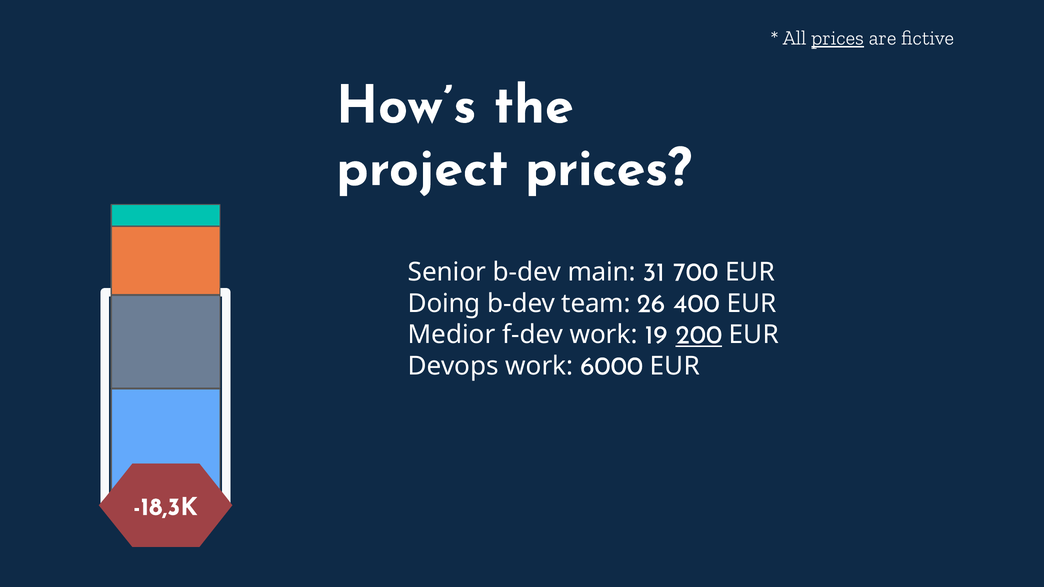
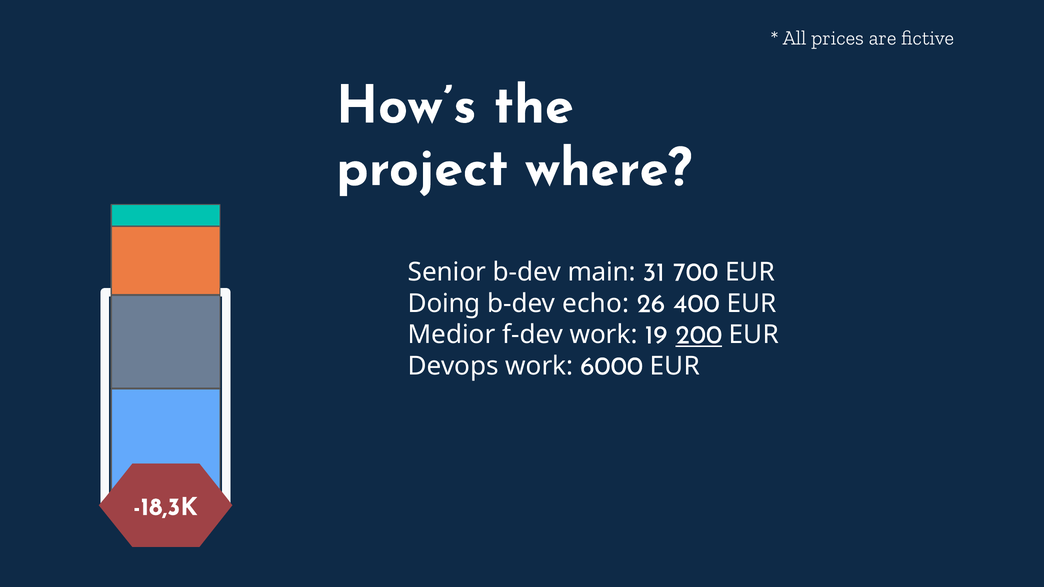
prices underline: present -> none (838, 38)
project prices: prices -> where (608, 168)
team: team -> echo (596, 304)
